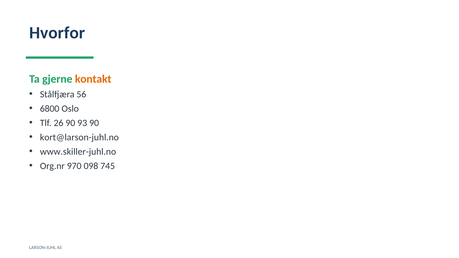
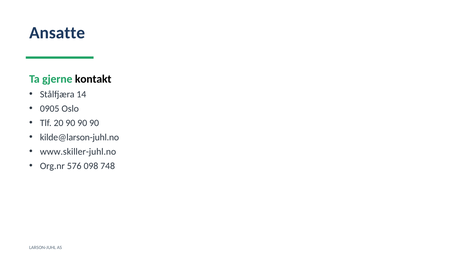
Hvorfor: Hvorfor -> Ansatte (57, 33)
kontakt colour: orange -> black (93, 79)
56: 56 -> 14 (81, 94)
6800: 6800 -> 0905 (50, 109)
26: 26 -> 20 (59, 123)
93: 93 -> 90 (82, 123)
kort@larson-juhl.no: kort@larson-juhl.no -> kilde@larson-juhl.no (79, 137)
970: 970 -> 576 (74, 166)
745: 745 -> 748 (108, 166)
